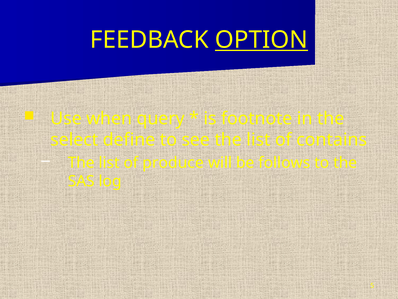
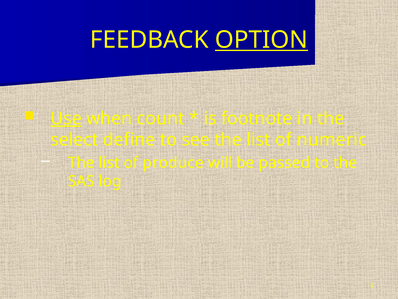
Use underline: none -> present (66, 118)
query: query -> count (161, 118)
contains: contains -> numeric (332, 140)
follows: follows -> passed (284, 162)
